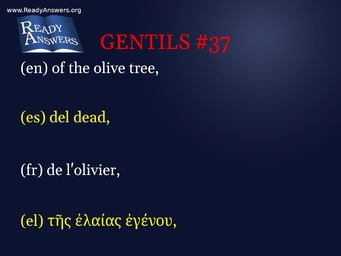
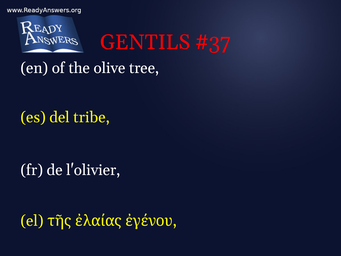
dead: dead -> tribe (92, 117)
